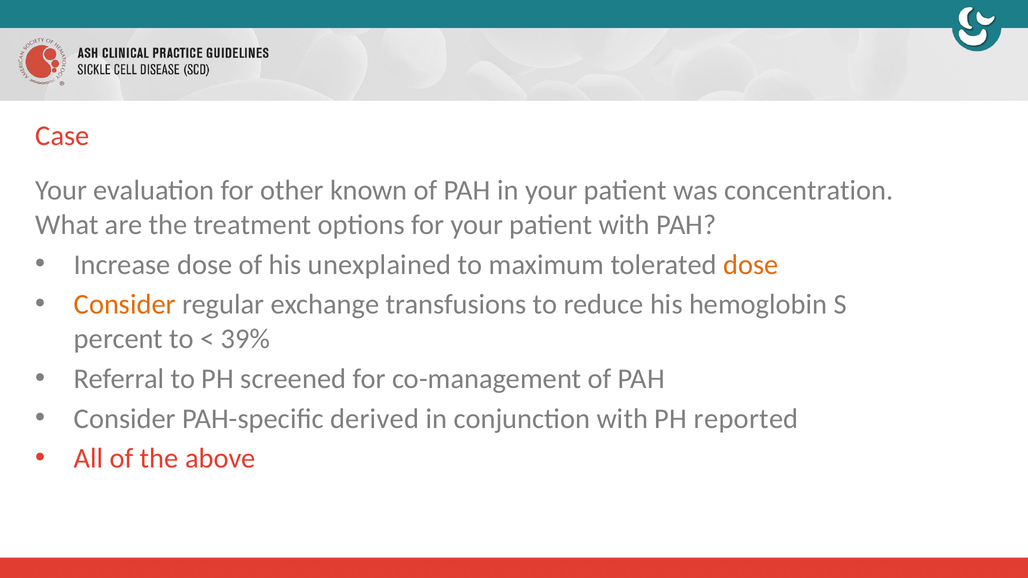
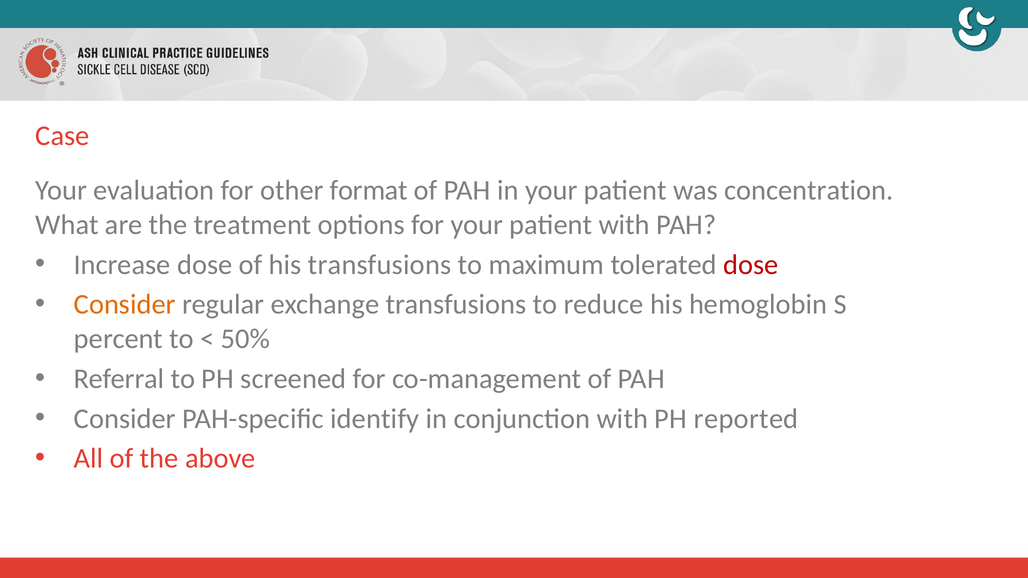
known: known -> format (369, 191)
his unexplained: unexplained -> transfusions (380, 265)
dose colour: orange -> red (751, 265)
39%: 39% -> 50% (245, 339)
derived: derived -> identify (375, 419)
